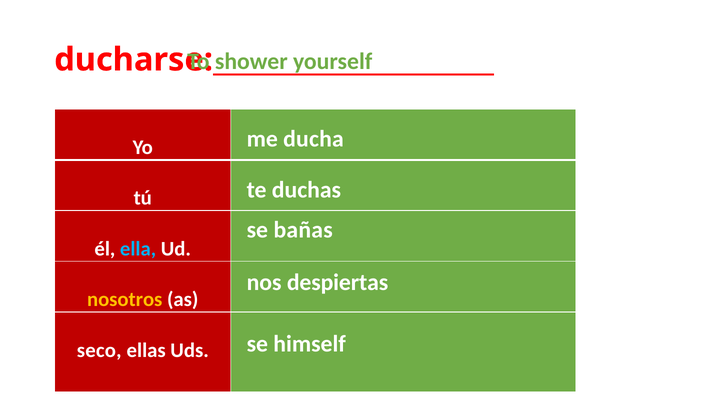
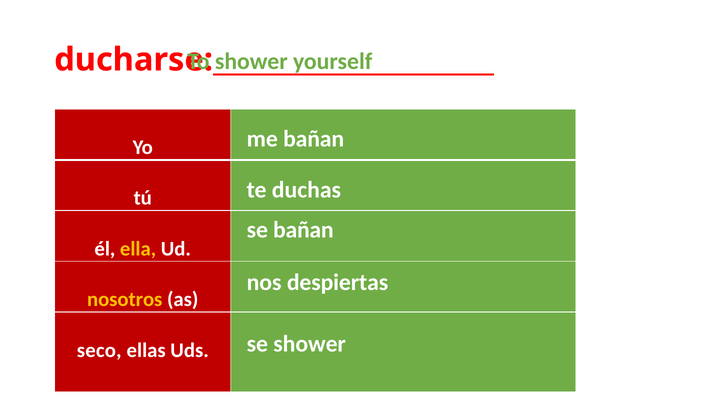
me ducha: ducha -> bañan (314, 139)
se bañas: bañas -> bañan (303, 230)
ella colour: light blue -> yellow (138, 249)
se himself: himself -> shower (310, 344)
